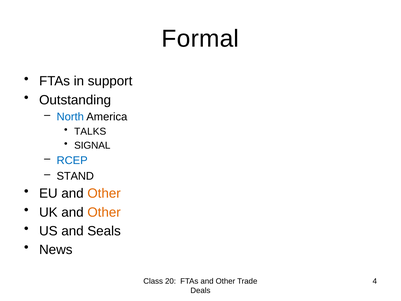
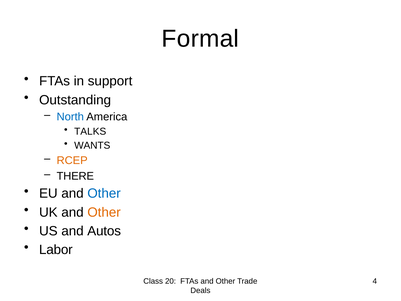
SIGNAL: SIGNAL -> WANTS (92, 145)
RCEP colour: blue -> orange (72, 160)
STAND: STAND -> THERE (75, 176)
Other colour: orange -> blue (104, 193)
Seals: Seals -> Autos (104, 231)
News: News -> Labor (56, 250)
